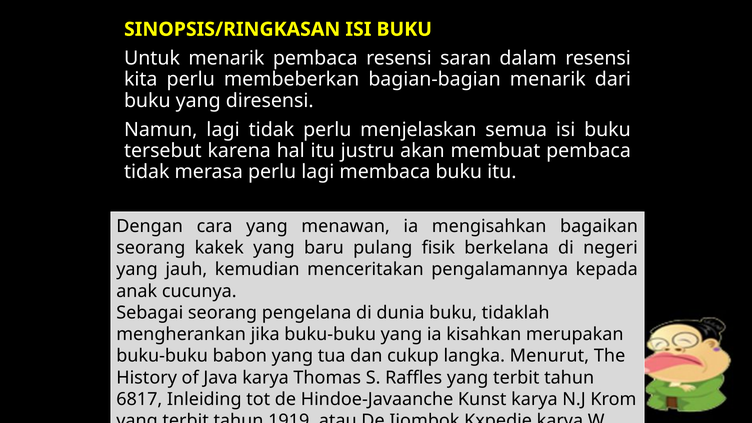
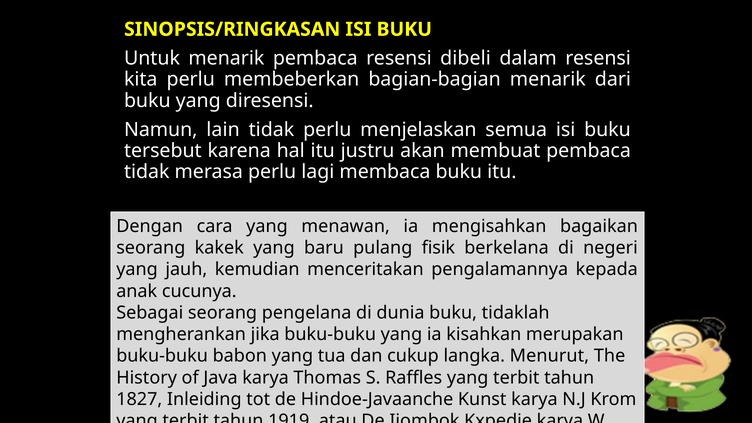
saran: saran -> dibeli (466, 58)
Namun lagi: lagi -> lain (223, 130)
6817: 6817 -> 1827 (139, 399)
